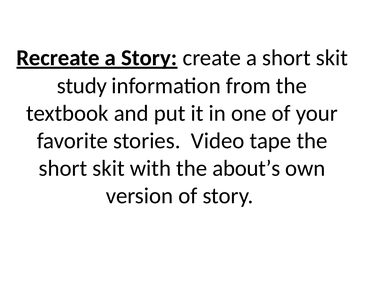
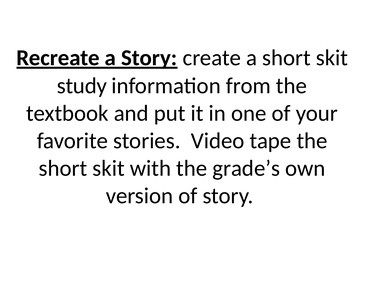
about’s: about’s -> grade’s (246, 168)
